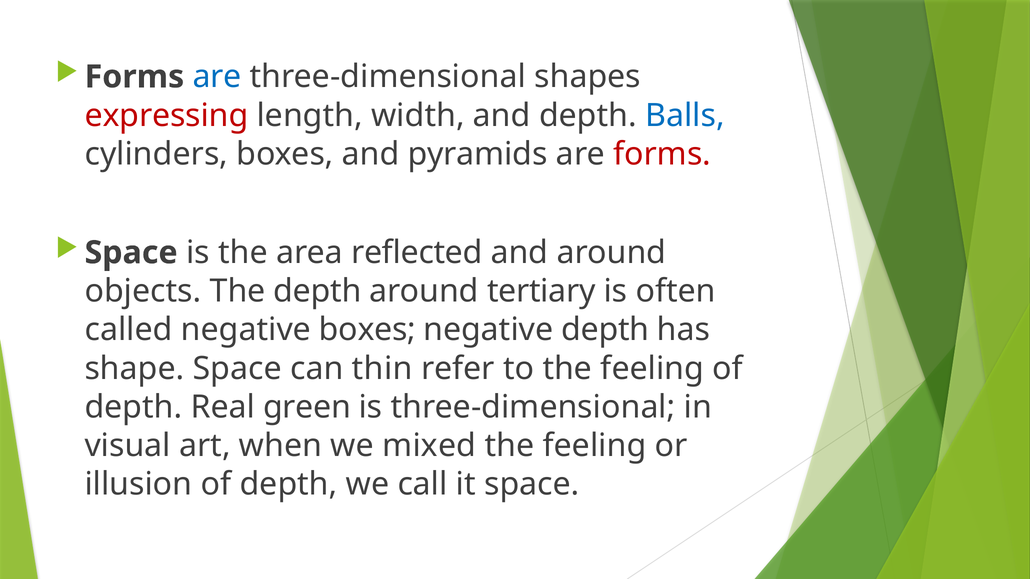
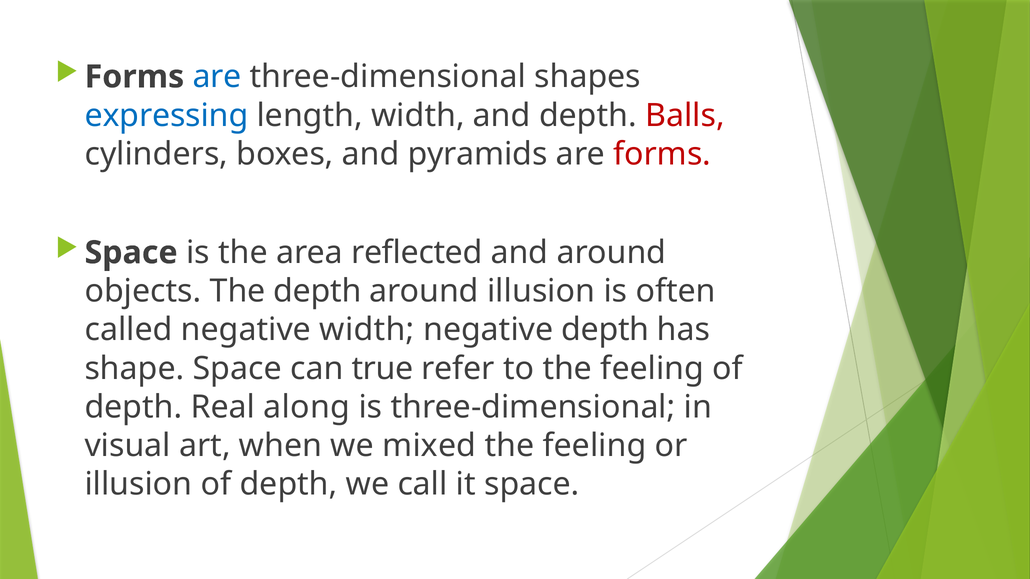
expressing colour: red -> blue (167, 115)
Balls colour: blue -> red (685, 115)
around tertiary: tertiary -> illusion (541, 291)
negative boxes: boxes -> width (367, 330)
thin: thin -> true (383, 369)
green: green -> along (307, 407)
